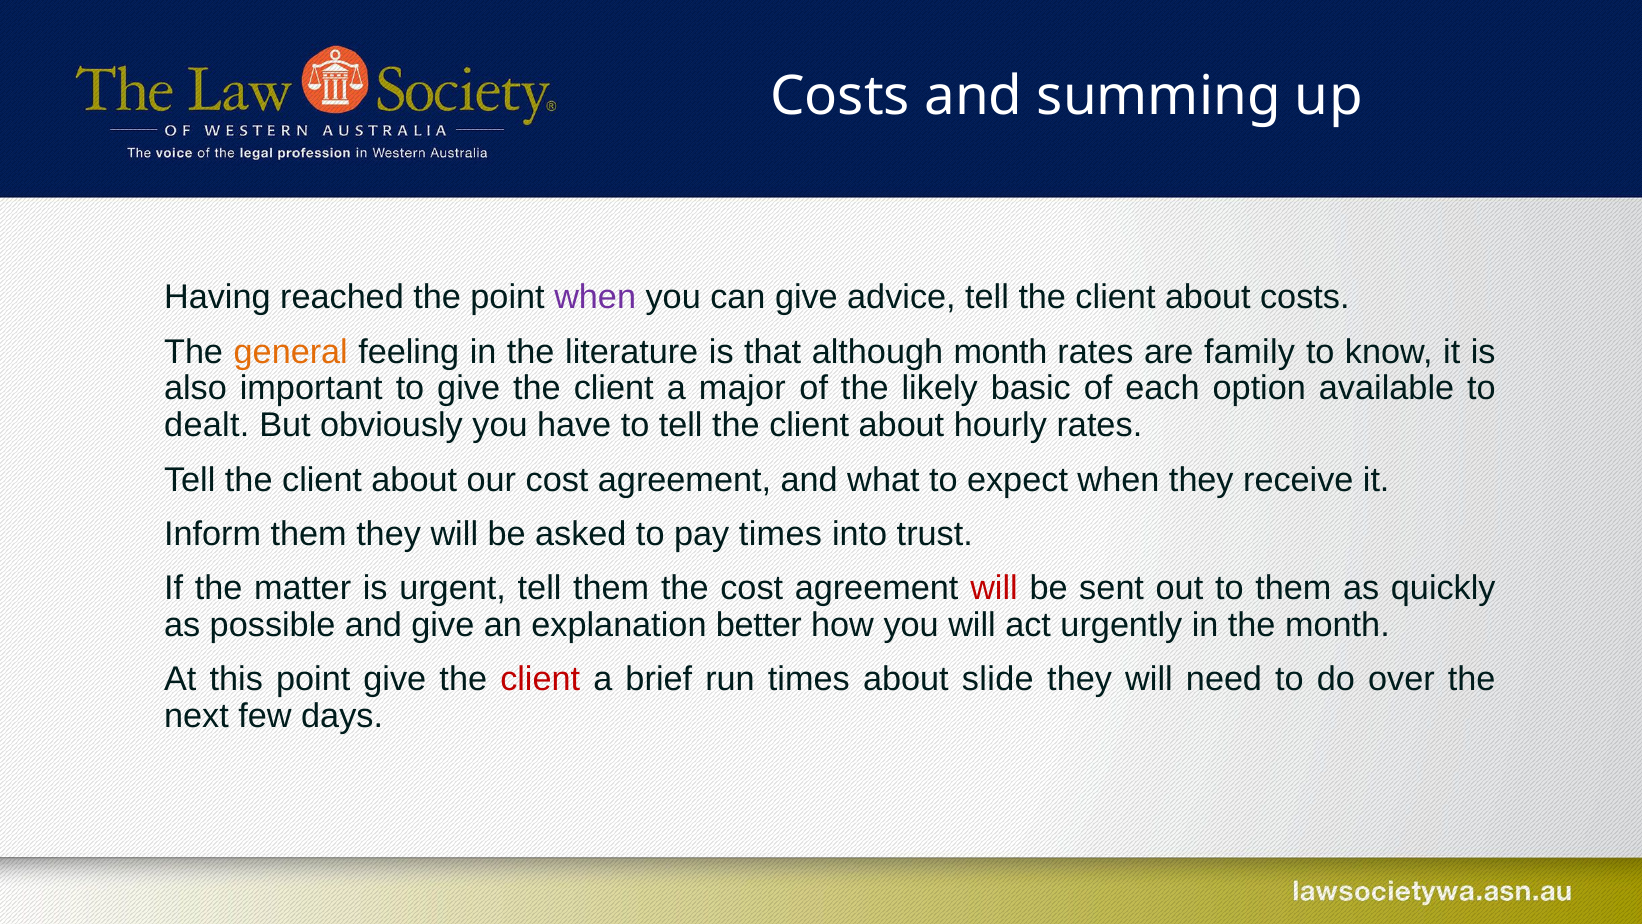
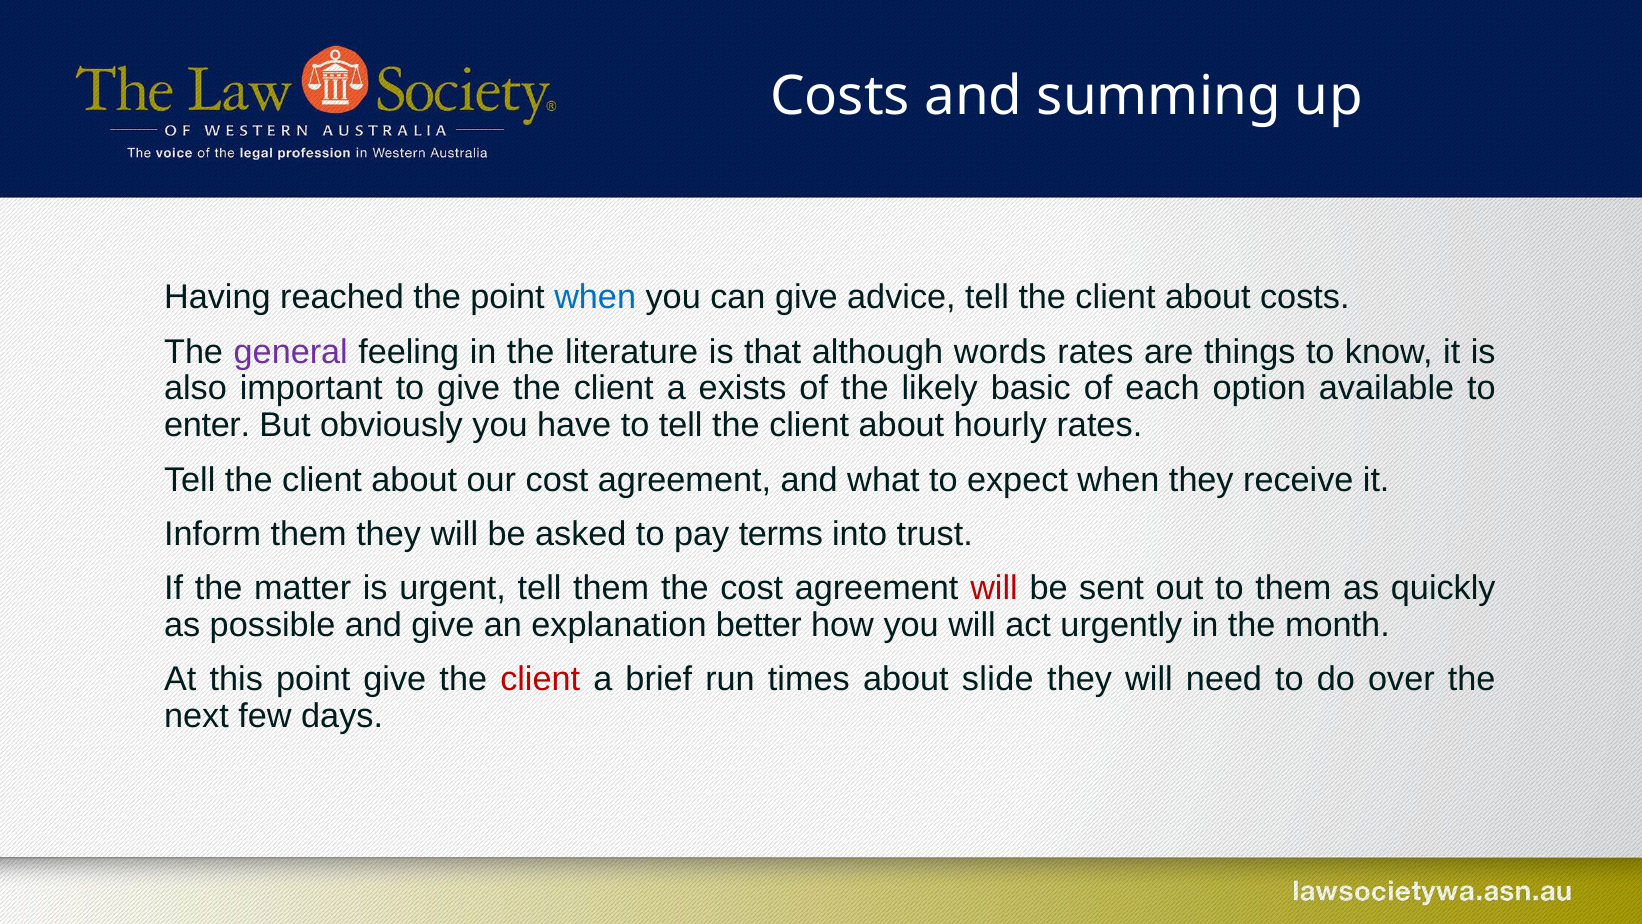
when colour: purple -> blue (595, 297)
general colour: orange -> purple (291, 352)
although month: month -> words (1000, 352)
family: family -> things (1250, 352)
major: major -> exists (743, 389)
dealt: dealt -> enter (207, 425)
pay times: times -> terms (781, 534)
